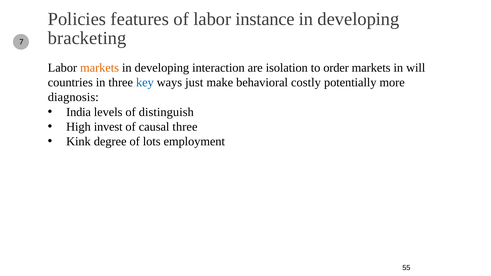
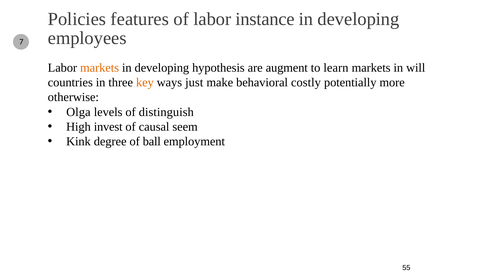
bracketing: bracketing -> employees (87, 38)
interaction: interaction -> hypothesis (218, 68)
isolation: isolation -> augment (287, 68)
order: order -> learn (336, 68)
key colour: blue -> orange (145, 83)
diagnosis: diagnosis -> otherwise (73, 97)
India: India -> Olga (78, 112)
causal three: three -> seem (185, 127)
lots: lots -> ball (152, 142)
